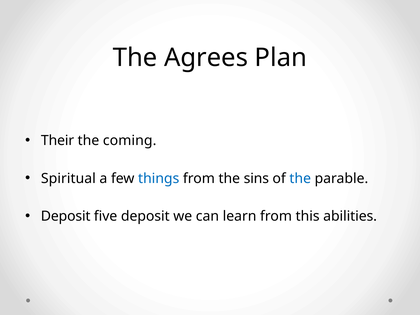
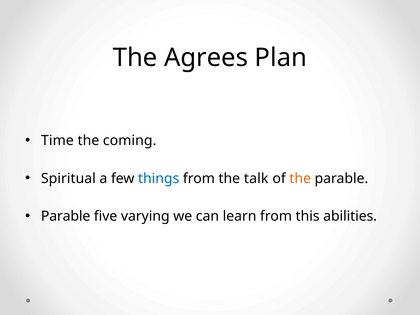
Their: Their -> Time (57, 141)
sins: sins -> talk (256, 178)
the colour: blue -> orange (300, 178)
Deposit: Deposit -> Parable (66, 216)
five deposit: deposit -> varying (145, 216)
